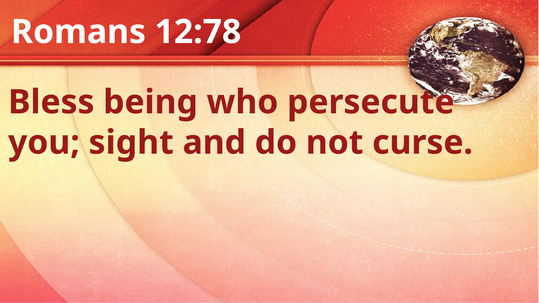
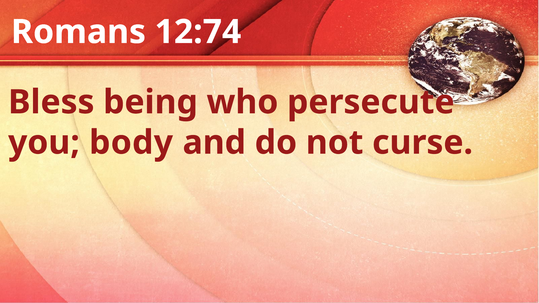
12:78: 12:78 -> 12:74 (198, 32)
sight: sight -> body (131, 143)
